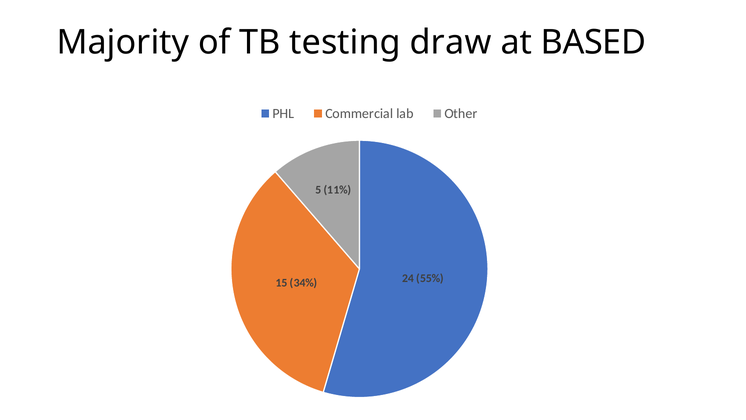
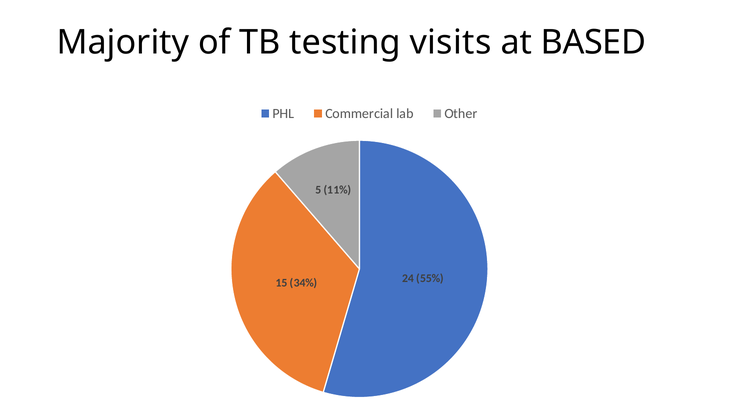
draw: draw -> visits (451, 43)
